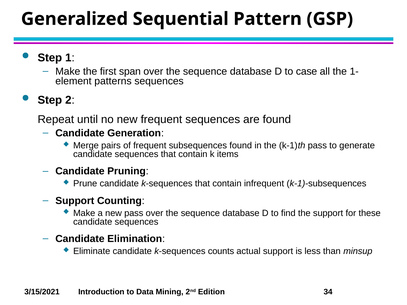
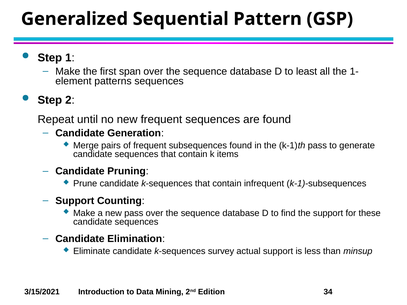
case: case -> least (307, 71)
counts: counts -> survey (221, 251)
